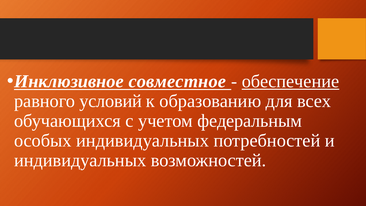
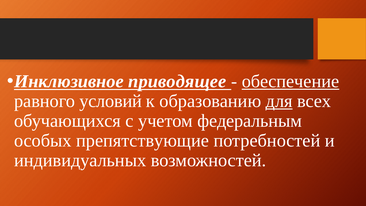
совместное: совместное -> приводящее (177, 81)
для underline: none -> present (279, 101)
особых индивидуальных: индивидуальных -> препятствующие (143, 141)
